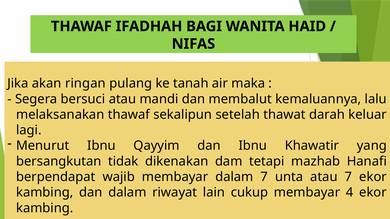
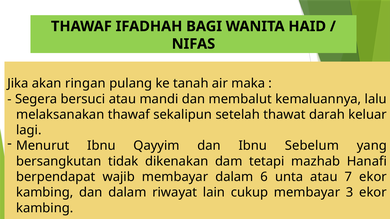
Khawatir: Khawatir -> Sebelum (312, 146)
dalam 7: 7 -> 6 (264, 177)
4: 4 -> 3 (350, 193)
